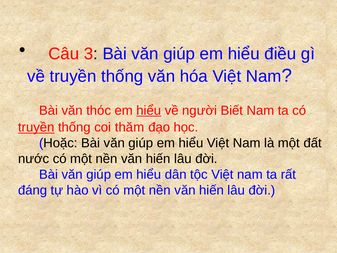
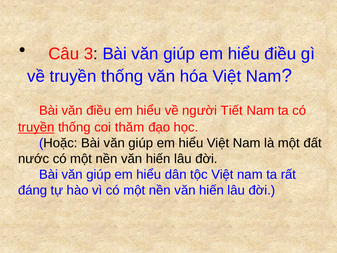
thóc: thóc -> điều (99, 110)
hiểu underline: present -> none (149, 110)
người Biết: Biết -> Tiết (232, 110)
